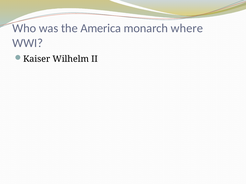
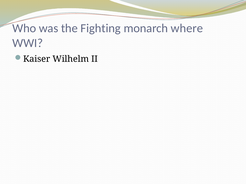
America: America -> Fighting (101, 28)
